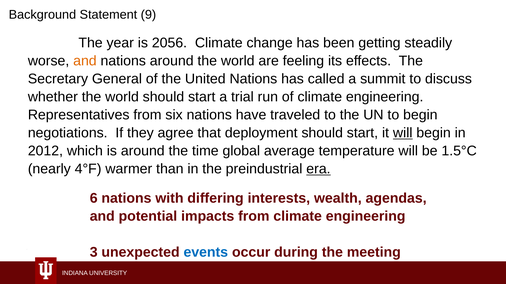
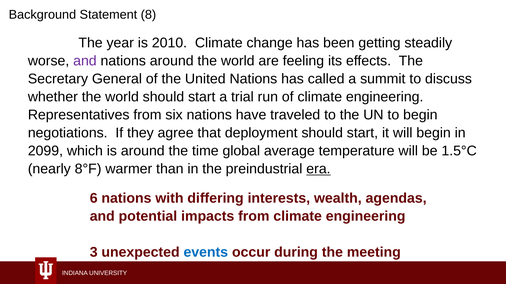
9: 9 -> 8 (148, 15)
2056: 2056 -> 2010 (169, 43)
and colour: orange -> purple (85, 61)
will underline: present -> none (403, 133)
2012: 2012 -> 2099 (45, 151)
4°F: 4°F -> 8°F (88, 169)
